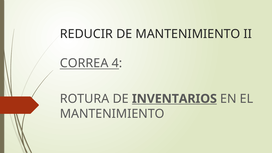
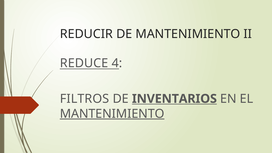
CORREA: CORREA -> REDUCE (84, 63)
ROTURA: ROTURA -> FILTROS (85, 99)
MANTENIMIENTO underline: none -> present (112, 114)
